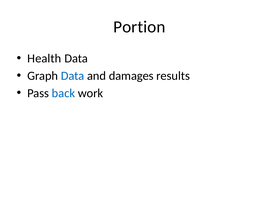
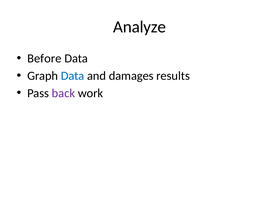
Portion: Portion -> Analyze (140, 27)
Health: Health -> Before (44, 59)
back colour: blue -> purple (63, 93)
